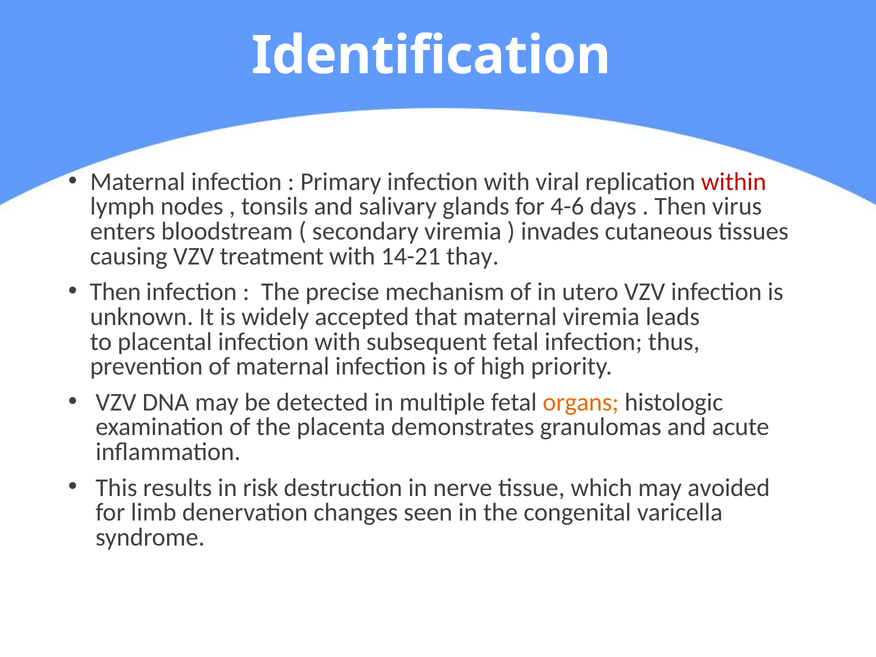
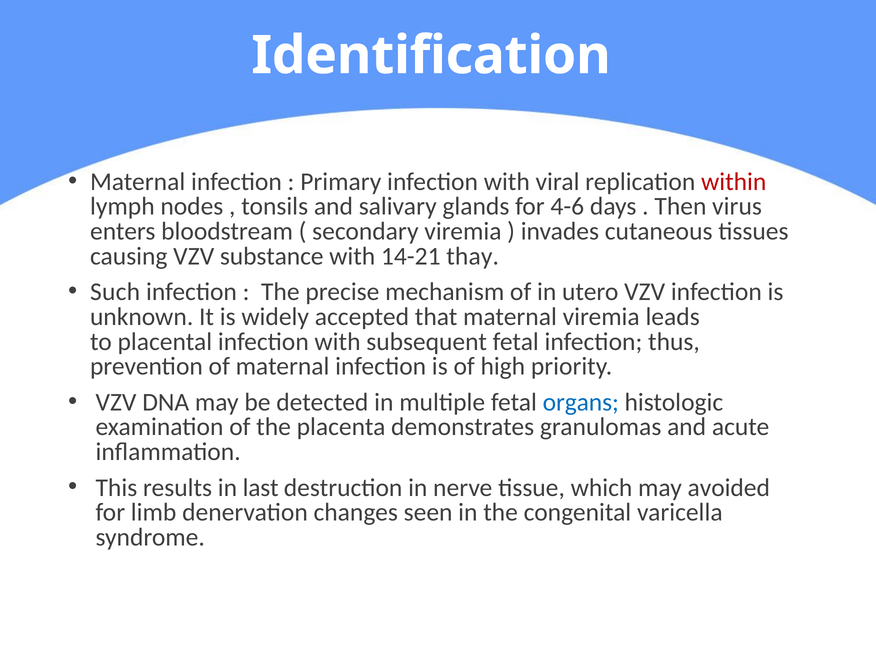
treatment: treatment -> substance (272, 256)
Then: Then -> Such (115, 292)
organs colour: orange -> blue (581, 402)
risk: risk -> last (261, 488)
